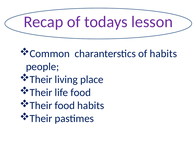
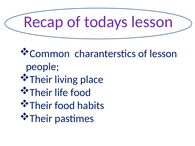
of habits: habits -> lesson (163, 54)
